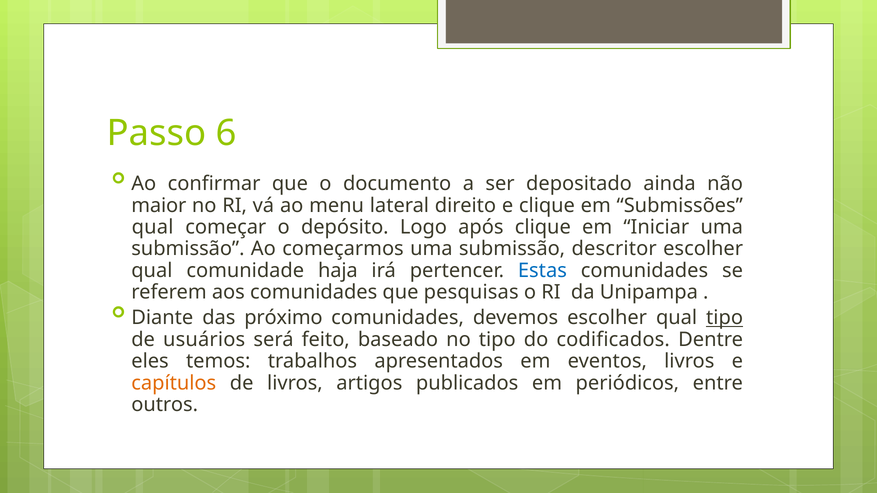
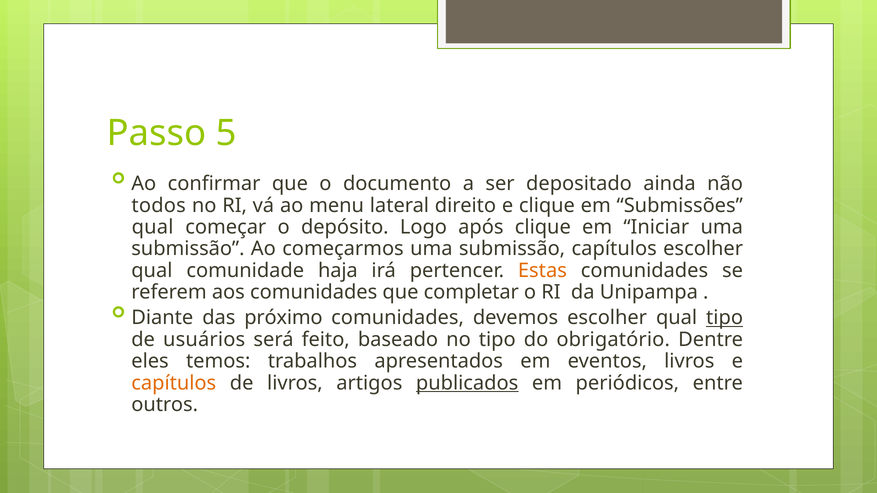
6: 6 -> 5 (226, 133)
maior: maior -> todos (159, 206)
submissão descritor: descritor -> capítulos (614, 249)
Estas colour: blue -> orange (542, 271)
pesquisas: pesquisas -> completar (471, 292)
codificados: codificados -> obrigatório (613, 340)
publicados underline: none -> present (467, 383)
